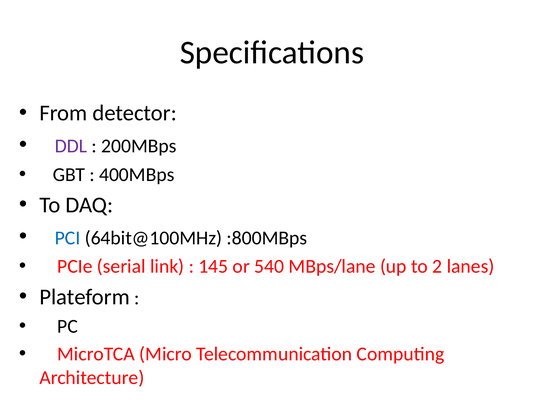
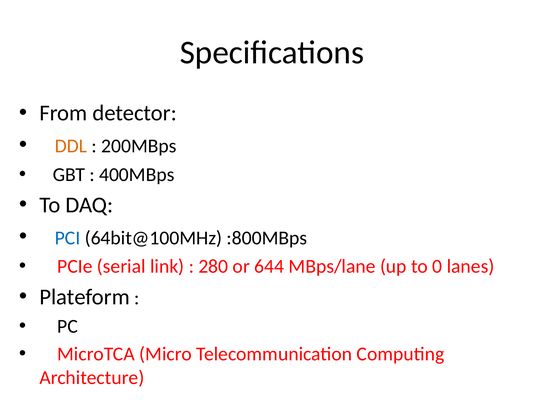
DDL colour: purple -> orange (71, 146)
145: 145 -> 280 (213, 266)
540: 540 -> 644 (269, 266)
2: 2 -> 0 (437, 266)
